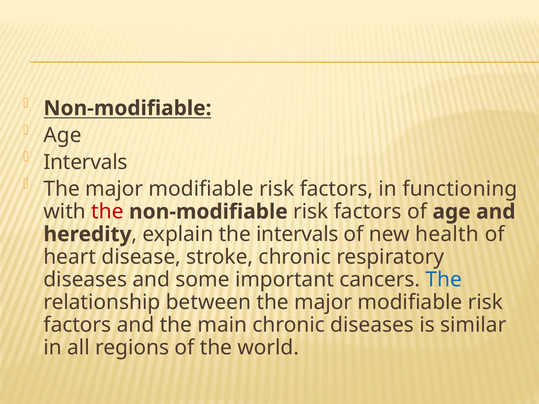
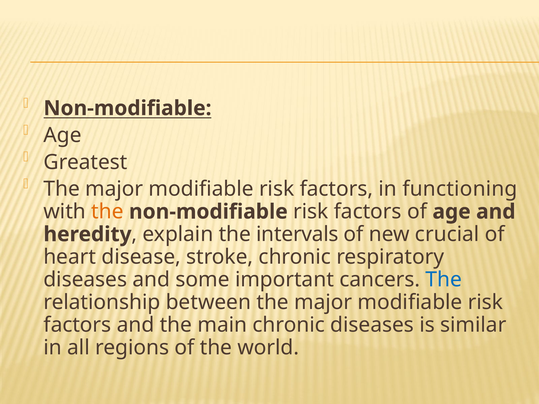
Intervals: Intervals -> Greatest (85, 162)
the colour: red -> orange (107, 212)
health: health -> crucial (447, 234)
